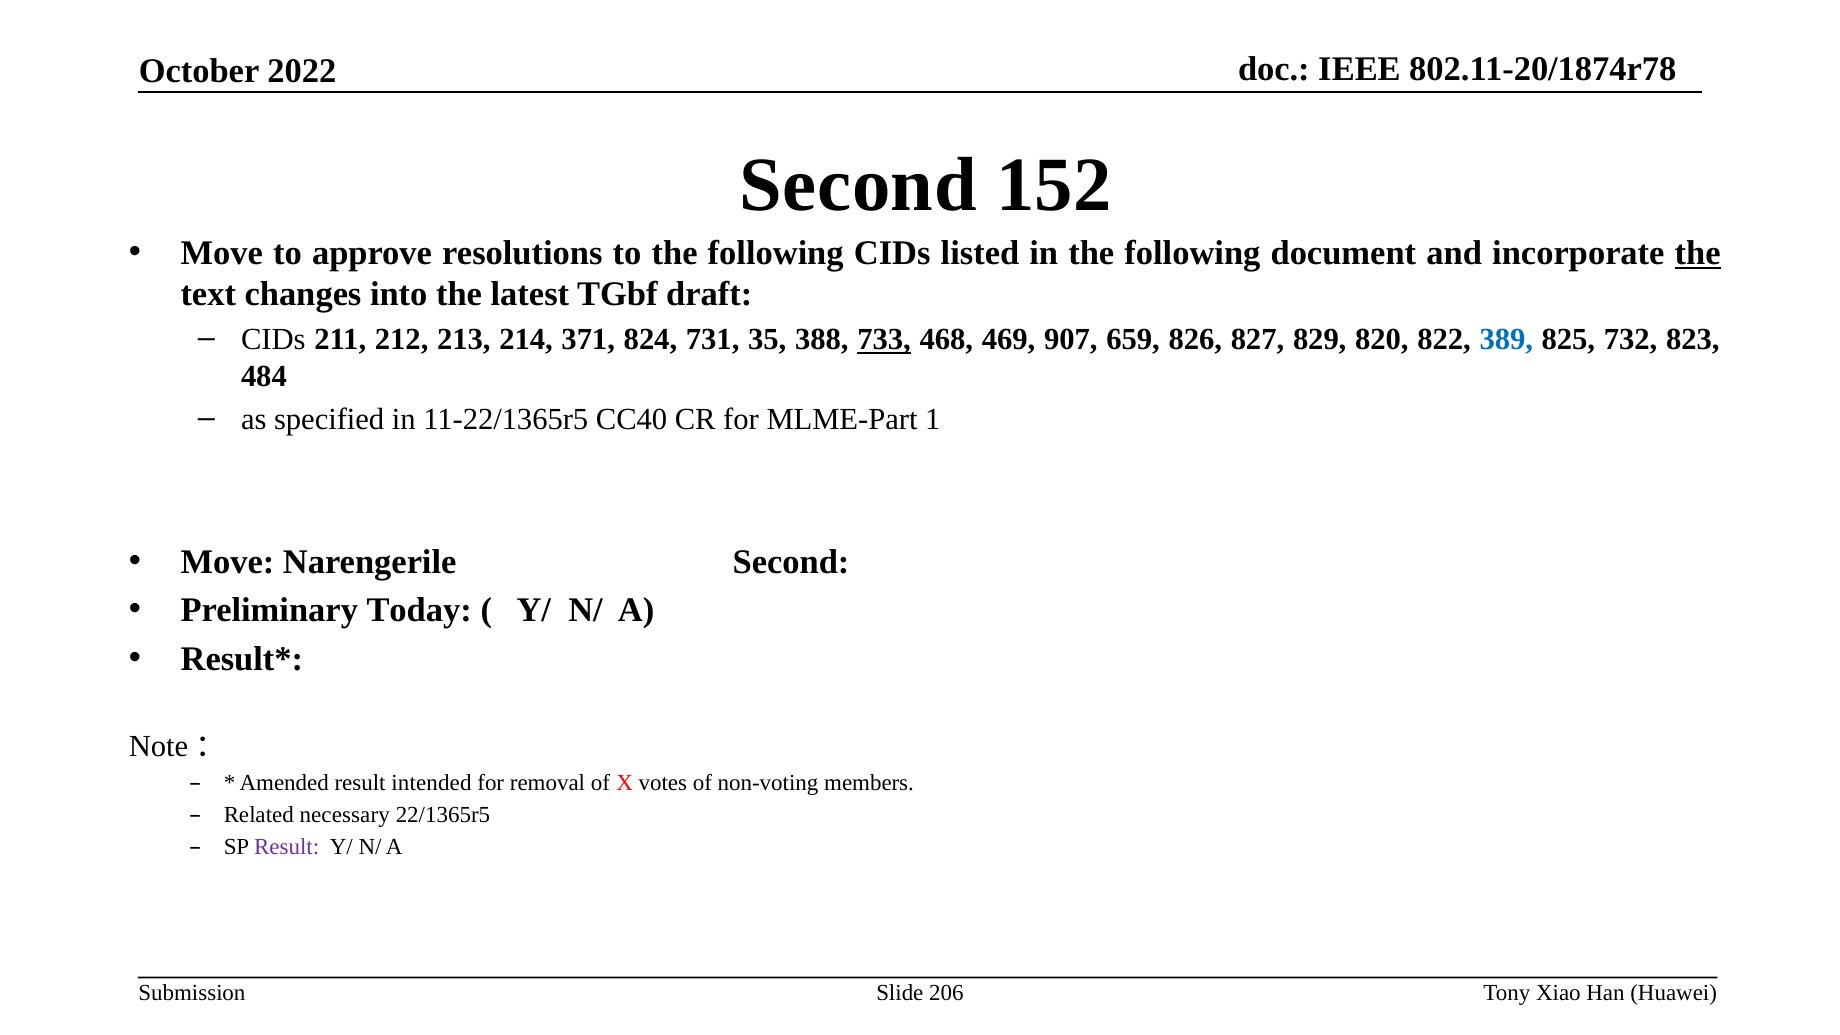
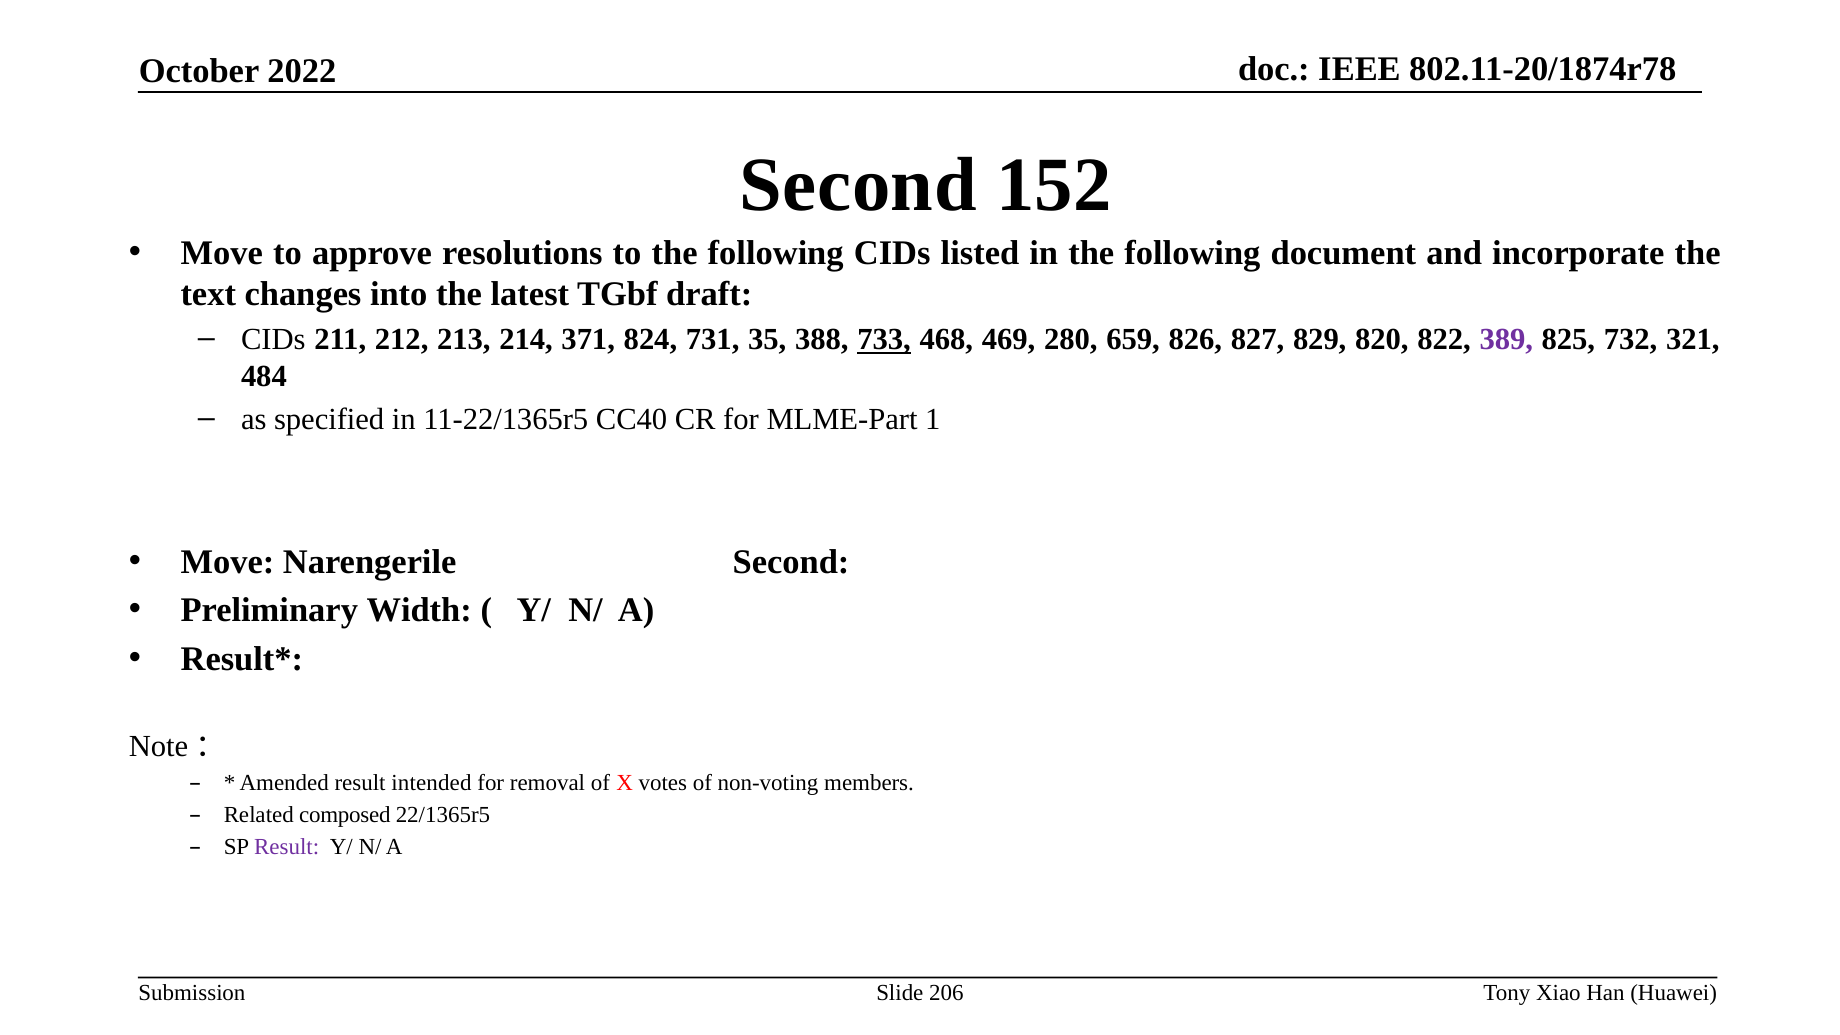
the underline: present -> none (1698, 253)
907: 907 -> 280 (1071, 340)
389 colour: blue -> purple (1506, 340)
823: 823 -> 321 (1693, 340)
Today: Today -> Width (419, 610)
necessary: necessary -> composed (345, 815)
